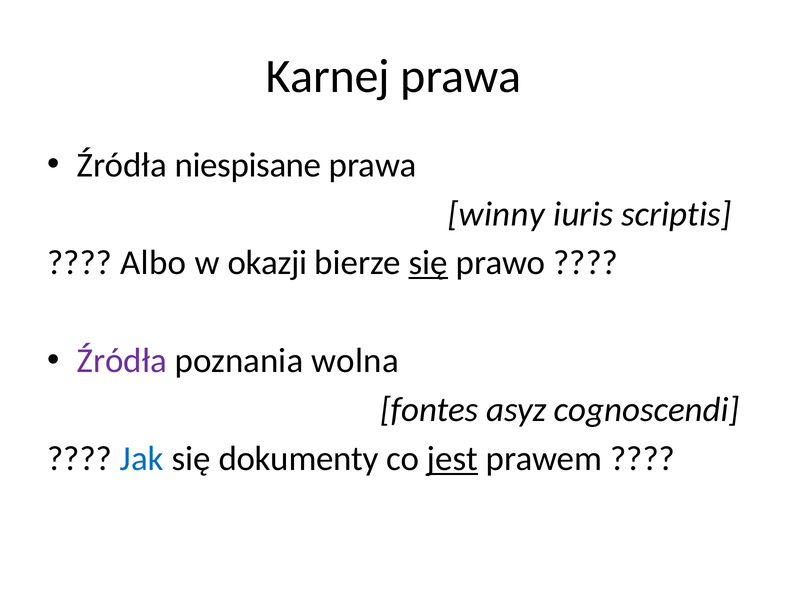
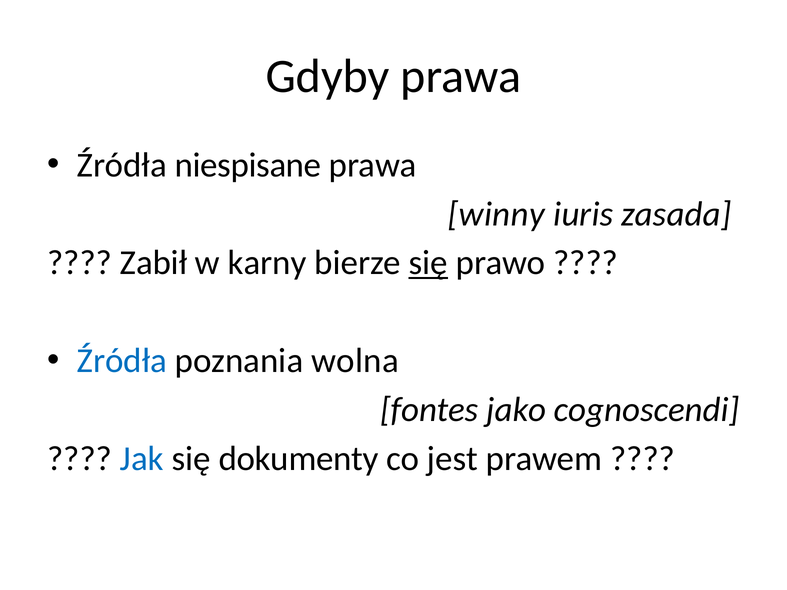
Karnej: Karnej -> Gdyby (328, 76)
scriptis: scriptis -> zasada (676, 214)
Albo: Albo -> Zabił (154, 263)
okazji: okazji -> karny (267, 263)
Źródła colour: purple -> blue (122, 361)
asyz: asyz -> jako (516, 410)
jest underline: present -> none (452, 459)
